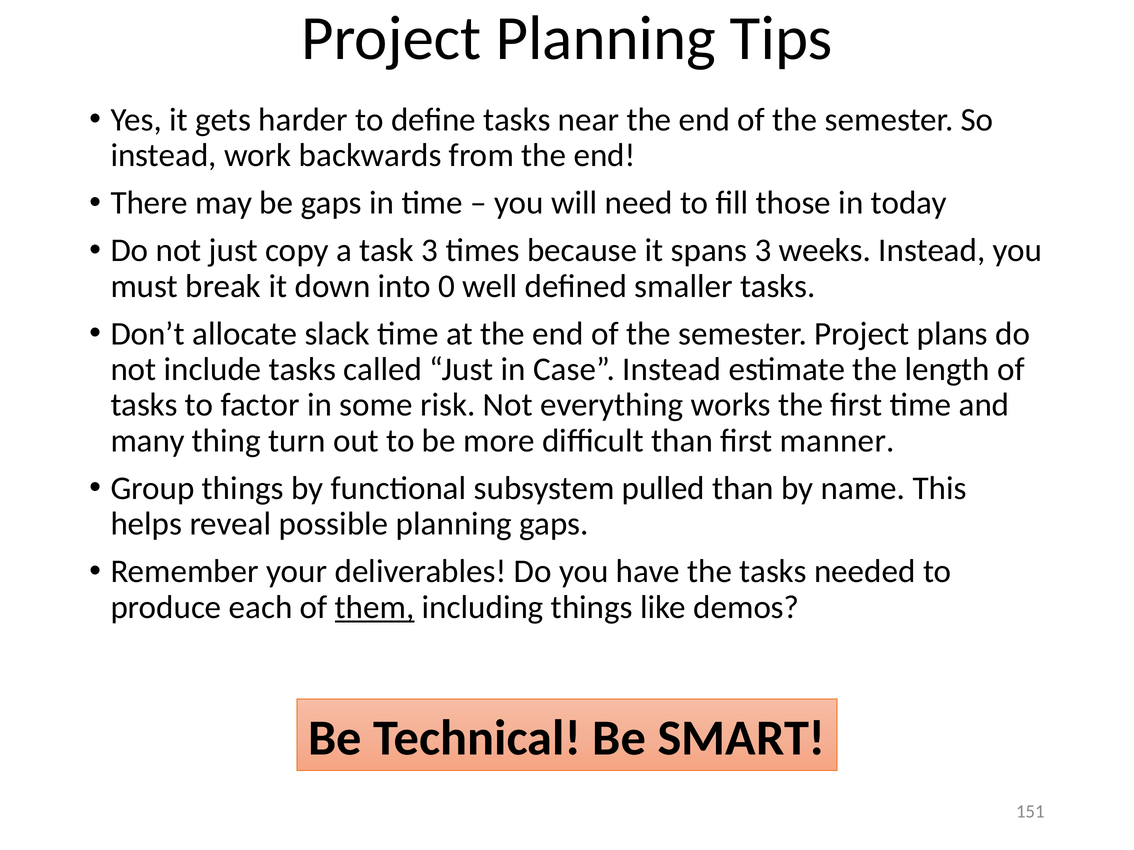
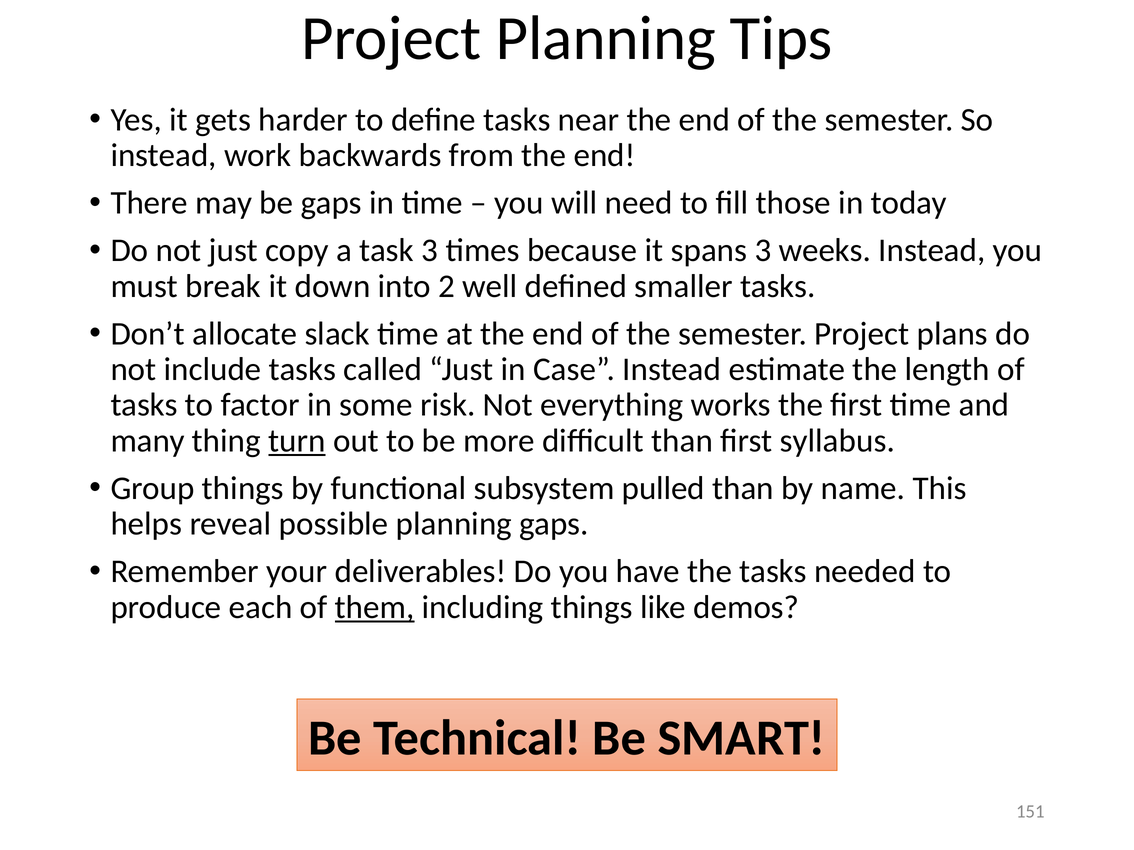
0: 0 -> 2 (446, 286)
turn underline: none -> present (297, 441)
manner: manner -> syllabus (837, 441)
